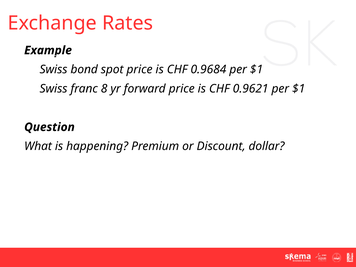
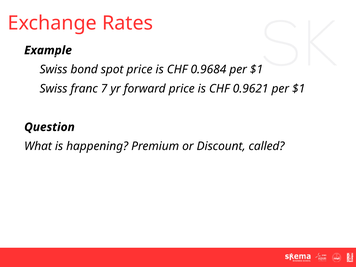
8: 8 -> 7 (104, 89)
dollar: dollar -> called (267, 146)
